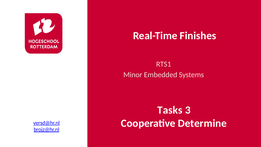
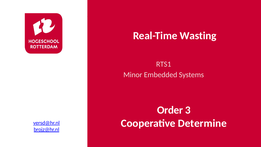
Finishes: Finishes -> Wasting (198, 36)
Tasks: Tasks -> Order (170, 110)
